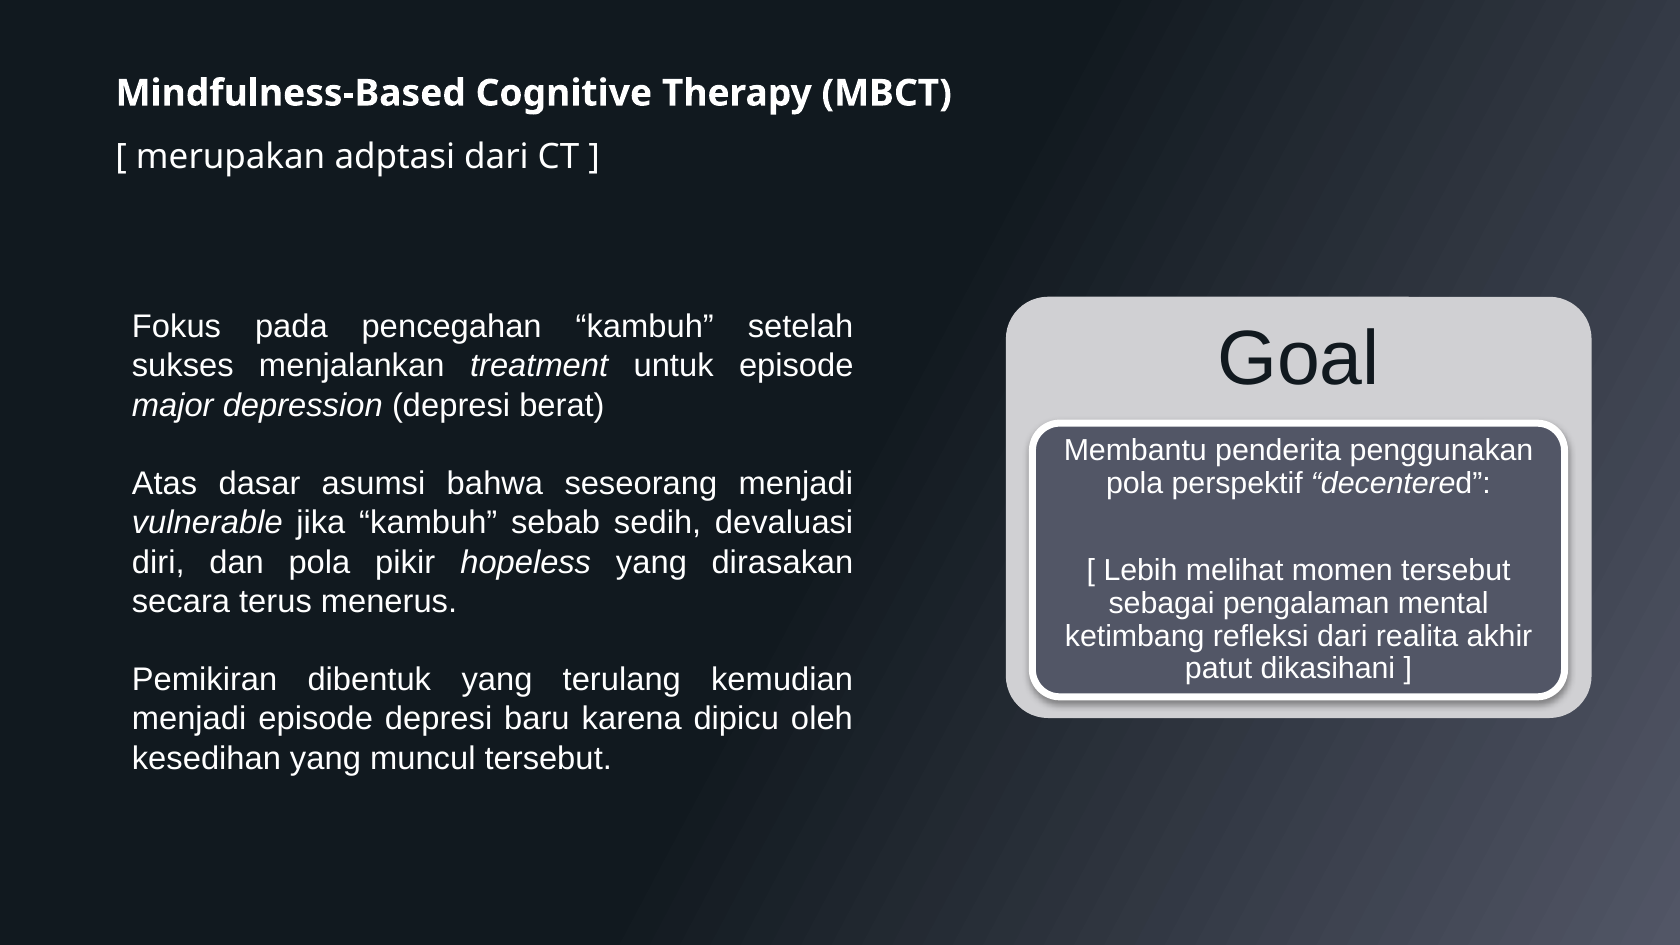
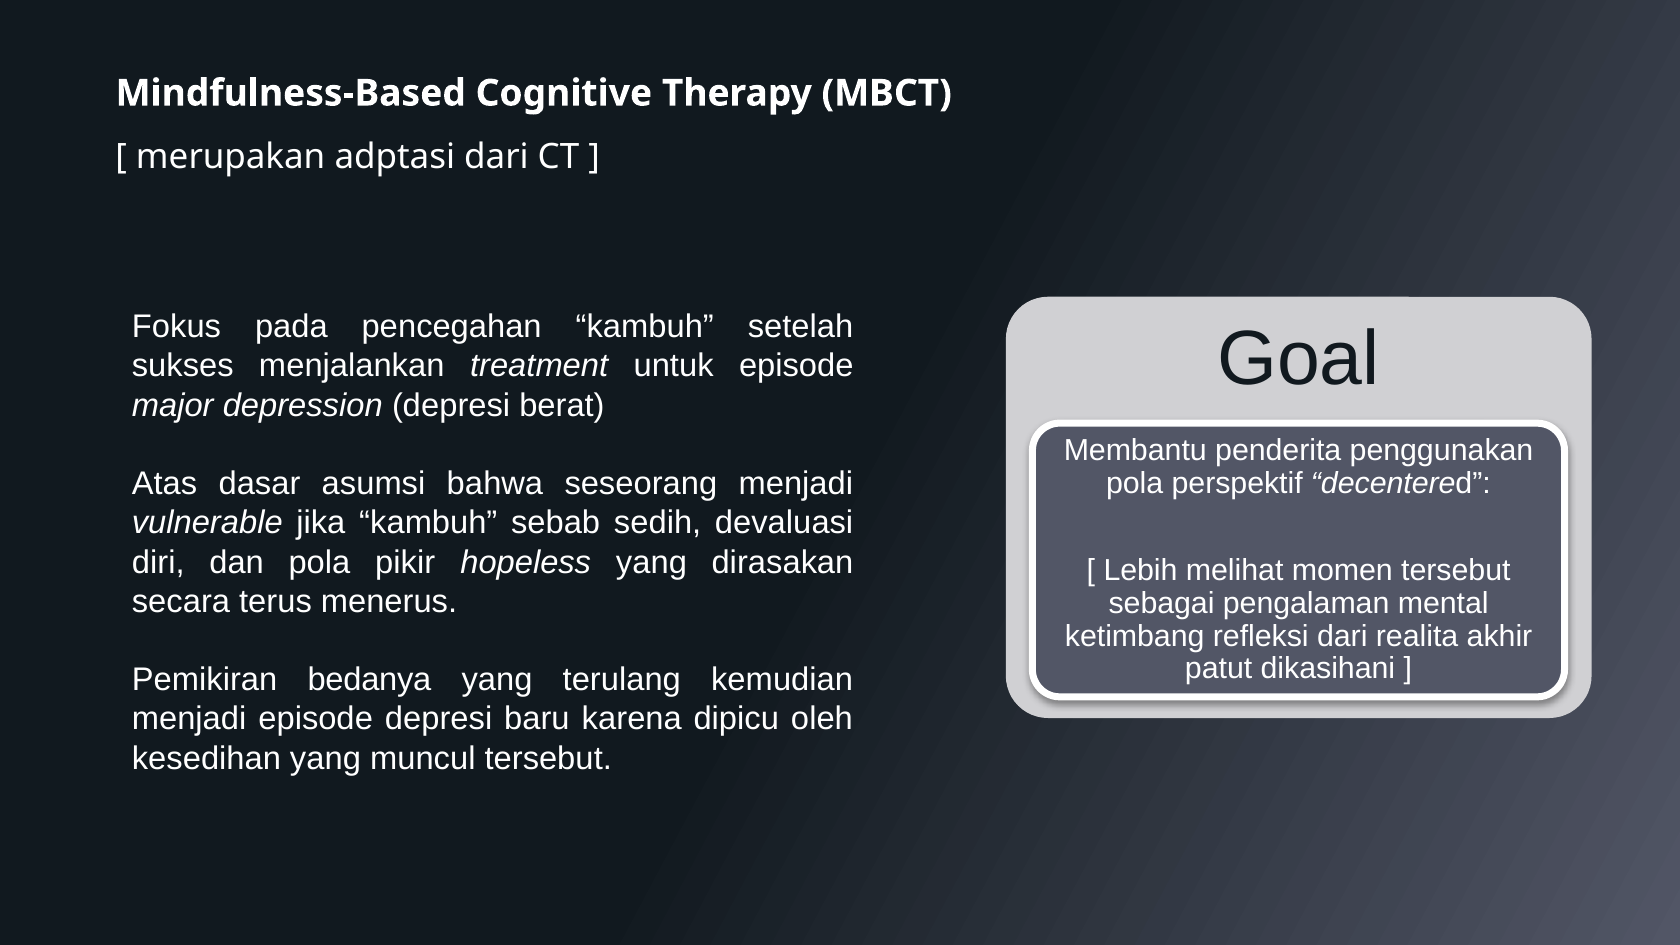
dibentuk: dibentuk -> bedanya (369, 680)
